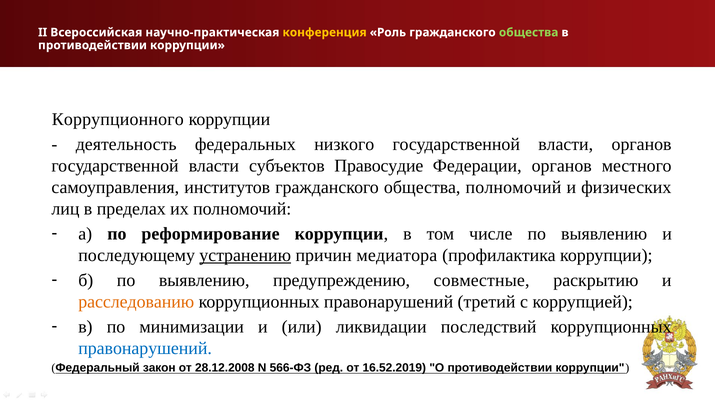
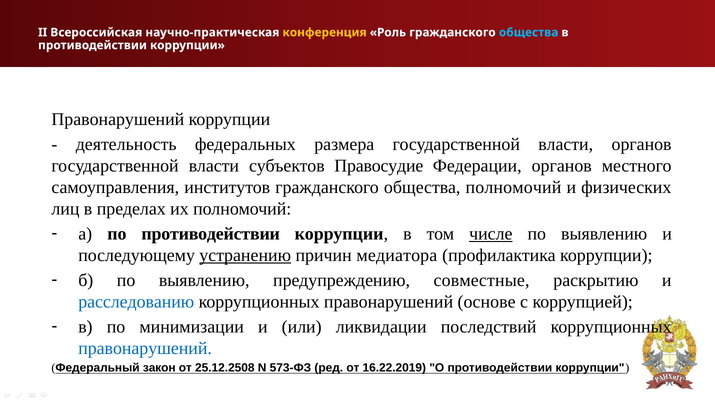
общества colour: light green -> light blue (529, 32)
Коррупционного: Коррупционного -> Правонарушений (118, 120)
низкого: низкого -> размера (344, 145)
по реформирование: реформирование -> противодействии (211, 234)
числе underline: none -> present (491, 234)
расследованию colour: orange -> blue (136, 302)
третий: третий -> основе (487, 302)
28.12.2008: 28.12.2008 -> 25.12.2508 (225, 368)
566-ФЗ: 566-ФЗ -> 573-ФЗ (290, 368)
16.52.2019: 16.52.2019 -> 16.22.2019 (394, 368)
